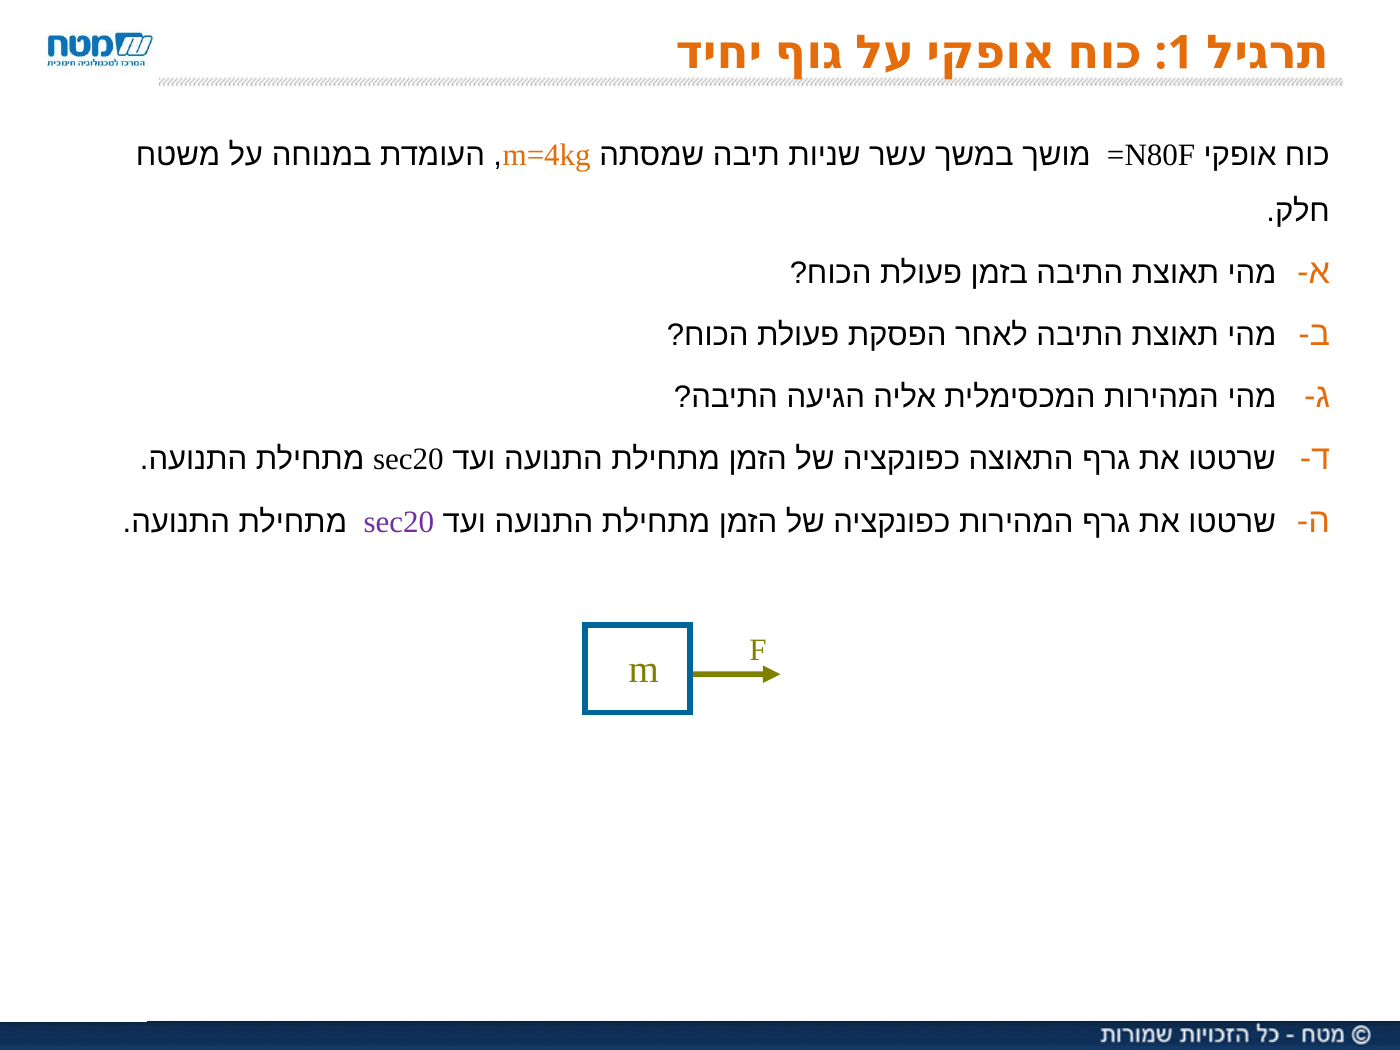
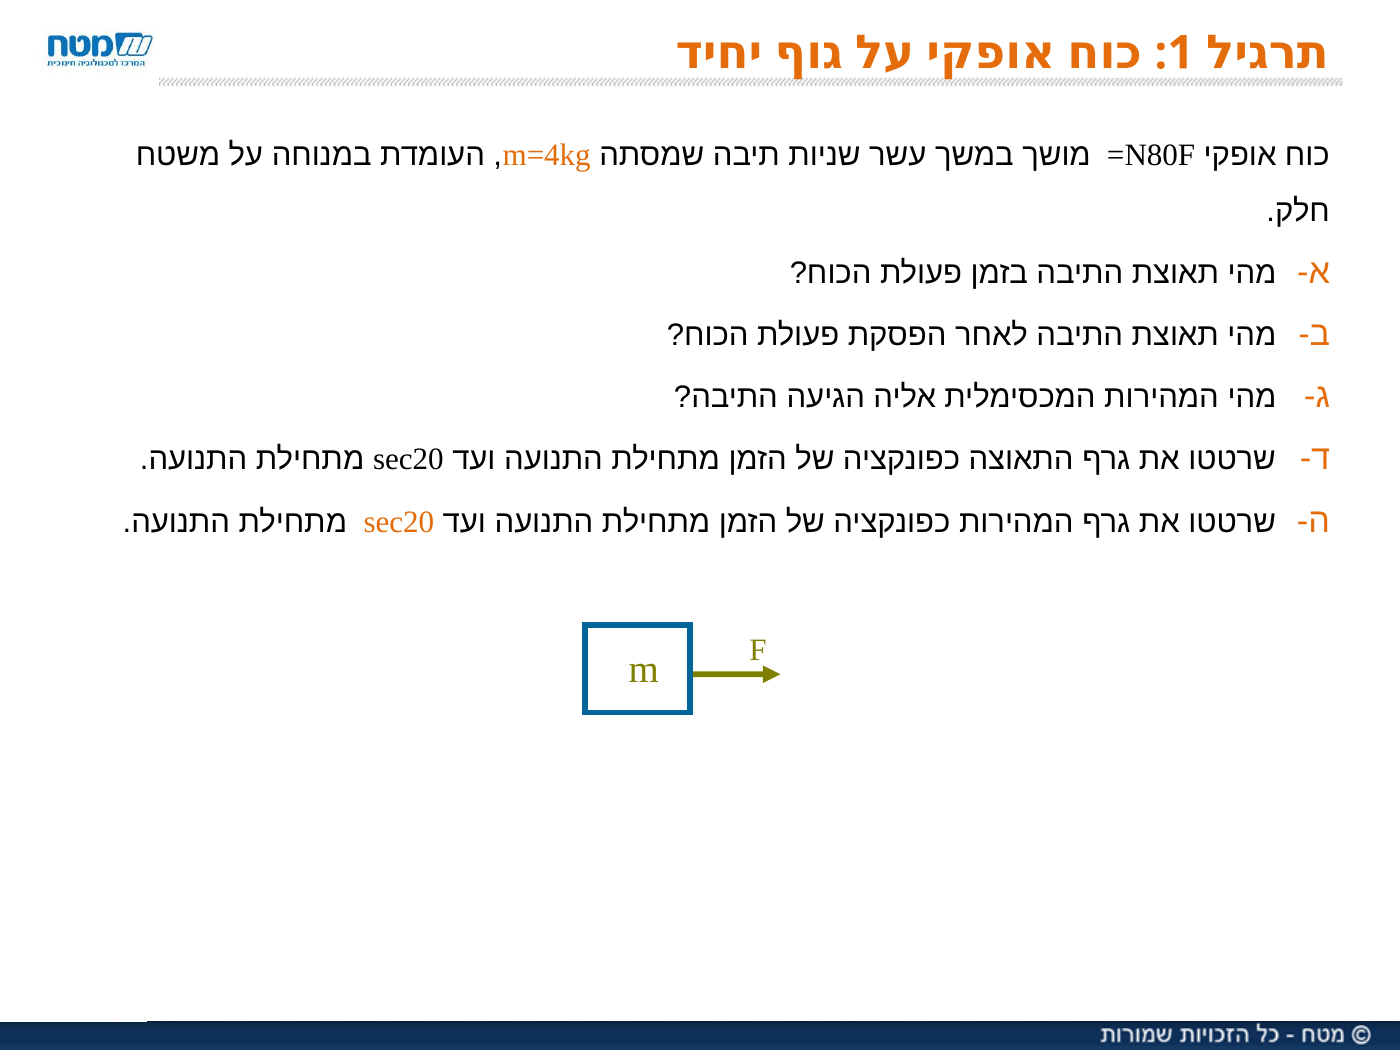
sec20 colour: purple -> orange (399, 522)
